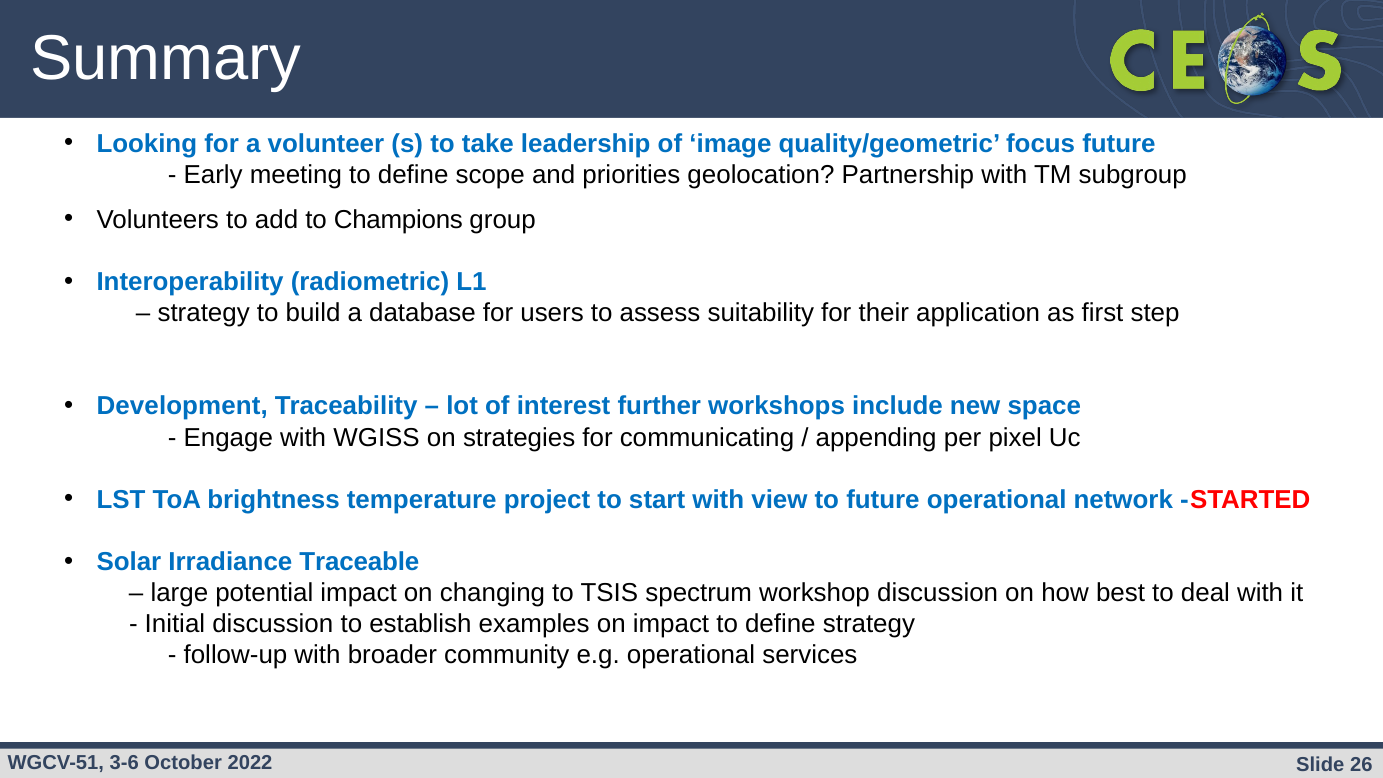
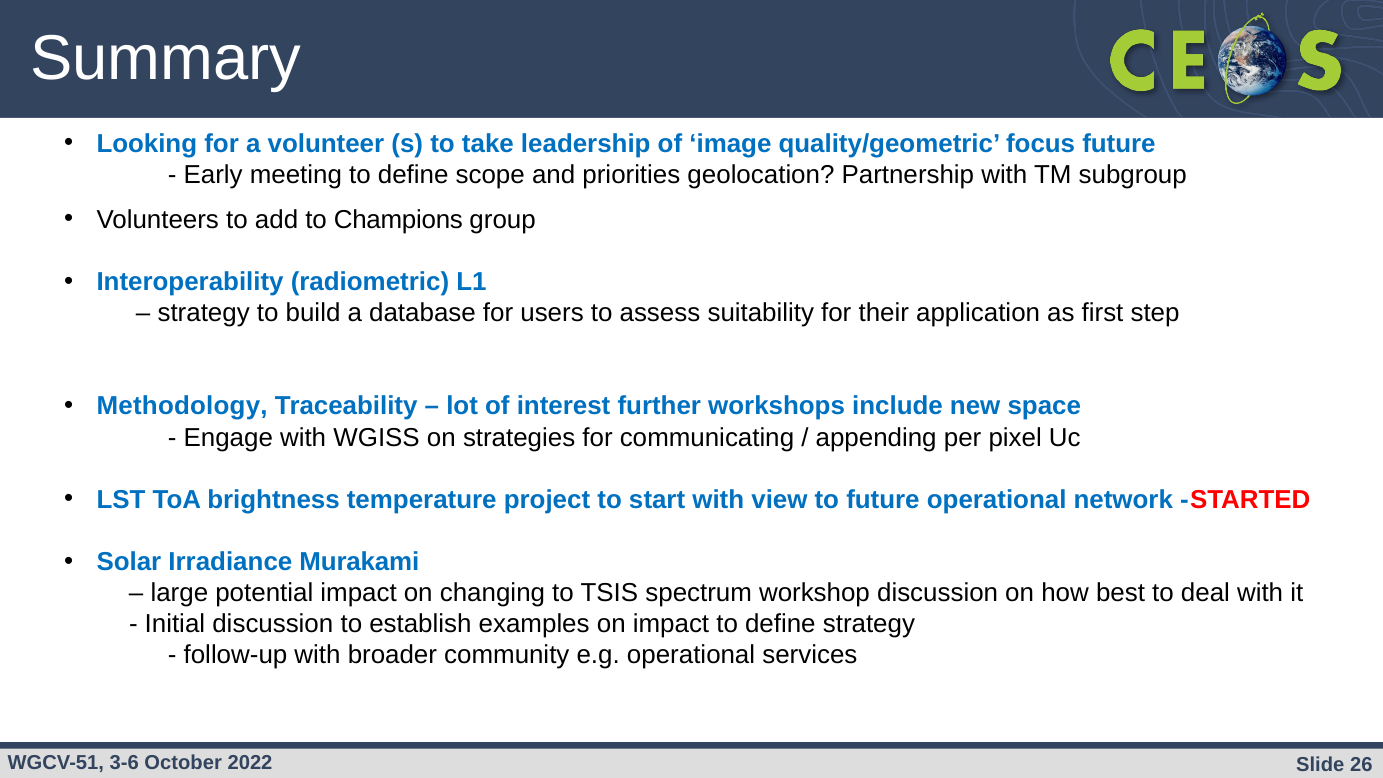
Development: Development -> Methodology (182, 406)
Traceable: Traceable -> Murakami (359, 562)
